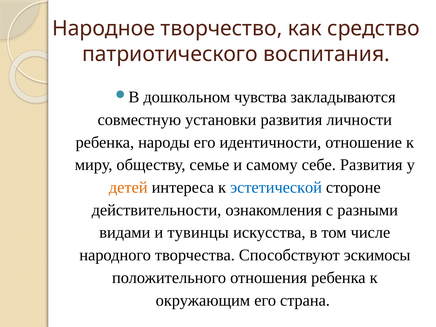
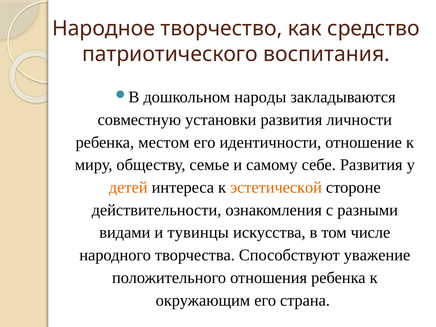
чувства: чувства -> народы (260, 97)
народы: народы -> местом (164, 142)
эстетической colour: blue -> orange (276, 187)
эскимосы: эскимосы -> уважение (377, 255)
